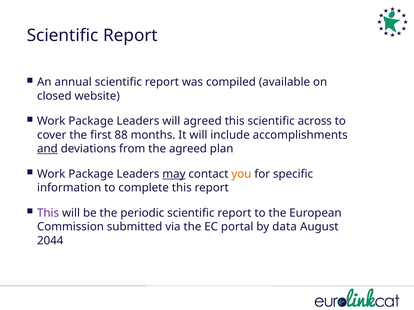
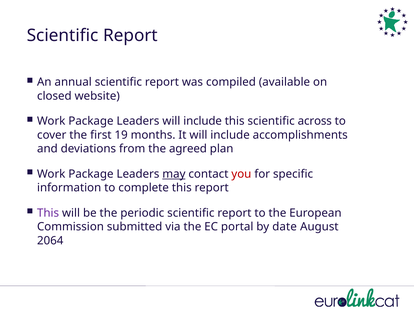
Leaders will agreed: agreed -> include (203, 121)
88: 88 -> 19 (121, 135)
and underline: present -> none (47, 149)
you colour: orange -> red (241, 174)
data: data -> date (285, 227)
2044: 2044 -> 2064 (50, 241)
